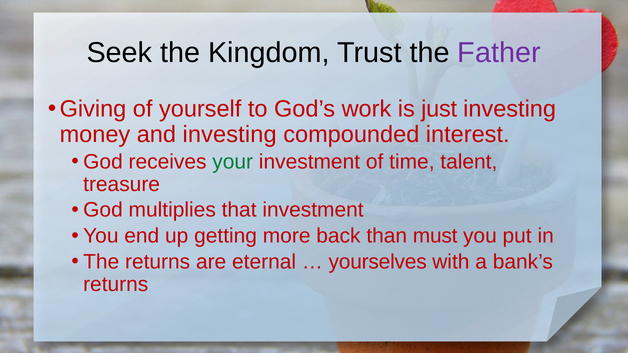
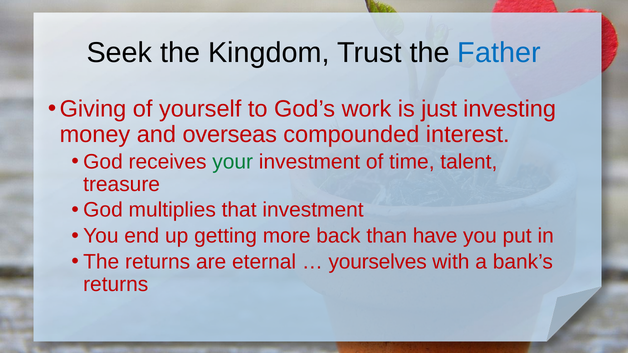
Father colour: purple -> blue (499, 53)
and investing: investing -> overseas (230, 134)
must: must -> have (435, 236)
